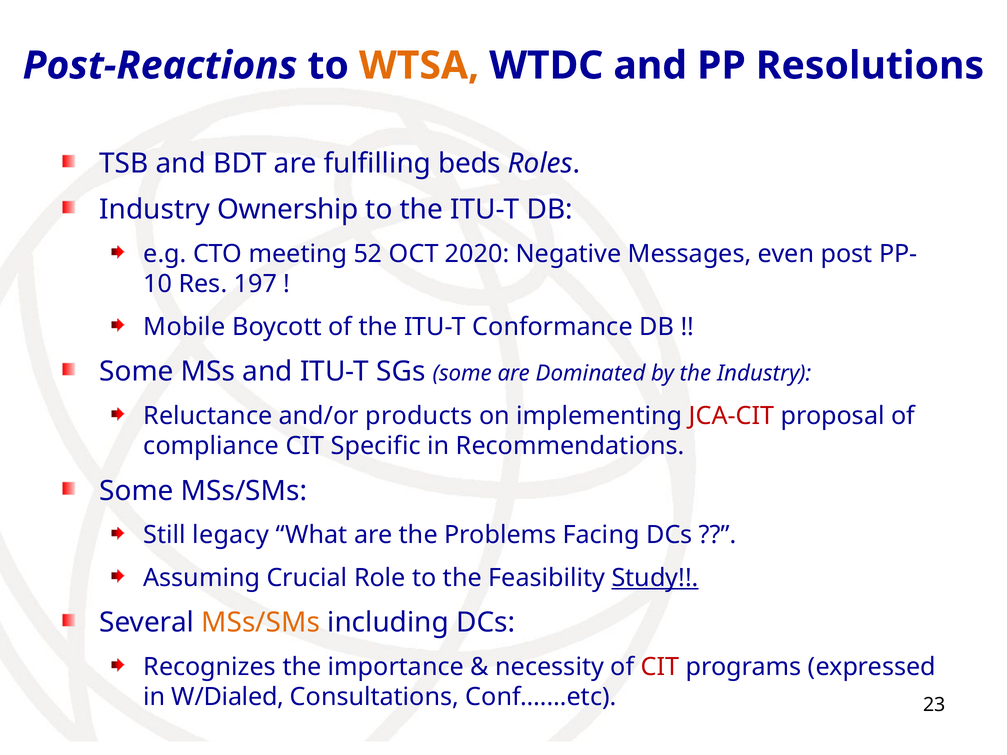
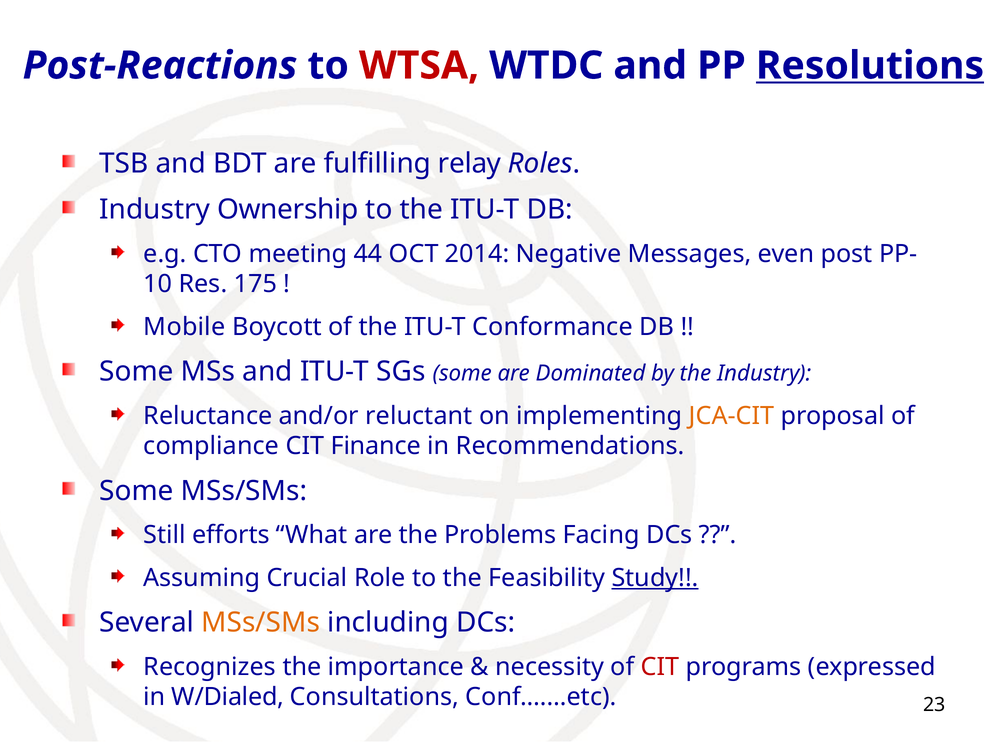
WTSA colour: orange -> red (419, 66)
Resolutions underline: none -> present (870, 66)
beds: beds -> relay (470, 164)
52: 52 -> 44 (368, 254)
2020: 2020 -> 2014 (477, 254)
197: 197 -> 175 (255, 284)
products: products -> reluctant (419, 416)
JCA-CIT colour: red -> orange (731, 416)
Specific: Specific -> Finance (376, 446)
legacy: legacy -> efforts (231, 535)
